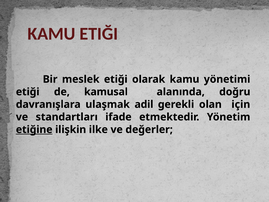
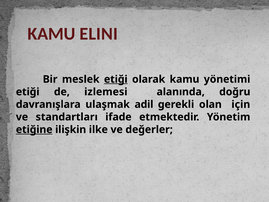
KAMU ETIĞI: ETIĞI -> ELINI (99, 34)
etiği underline: none -> present (116, 79)
kamusal: kamusal -> izlemesi (106, 92)
